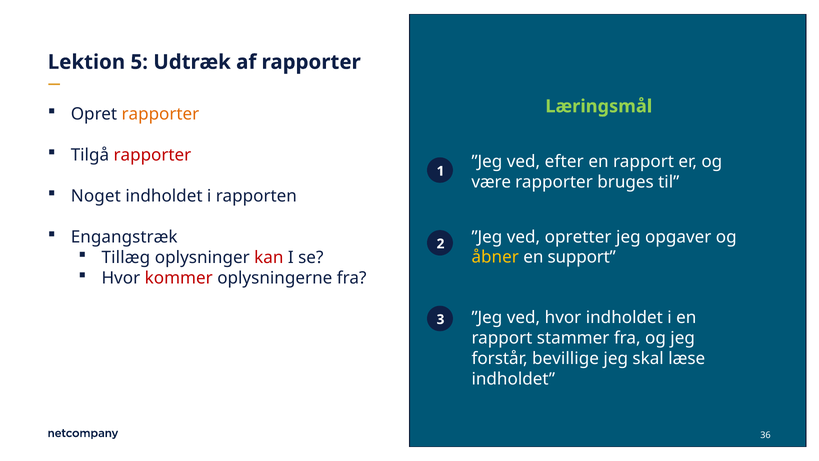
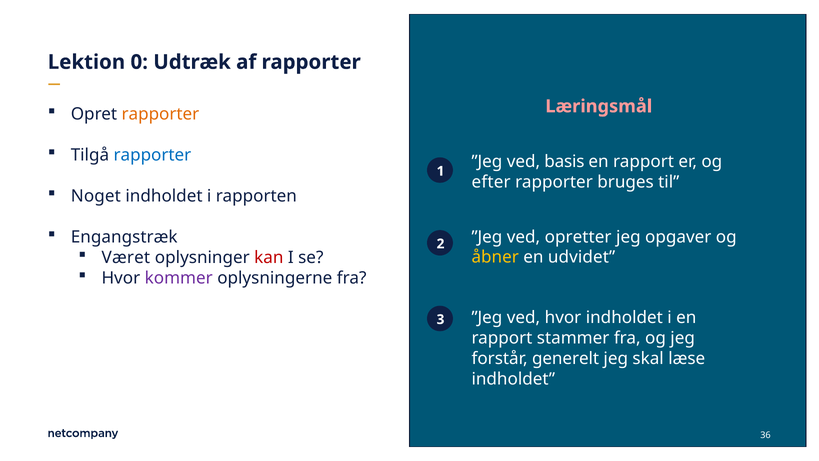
5: 5 -> 0 (139, 62)
Læringsmål colour: light green -> pink (599, 106)
rapporter colour: red -> blue (152, 155)
efter: efter -> basis (564, 161)
være: være -> efter (491, 182)
Tillæg: Tillæg -> Været (126, 258)
support: support -> udvidet (582, 257)
kommer colour: red -> purple (179, 278)
bevillige: bevillige -> generelt (566, 358)
